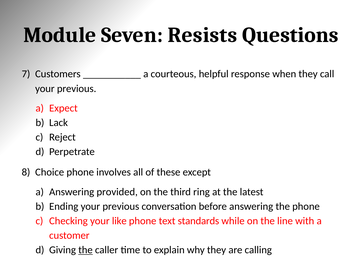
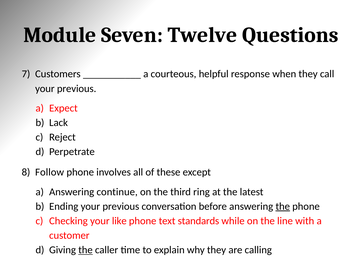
Resists: Resists -> Twelve (202, 35)
Choice: Choice -> Follow (50, 173)
provided: provided -> continue (117, 192)
the underline: none -> present (283, 207)
